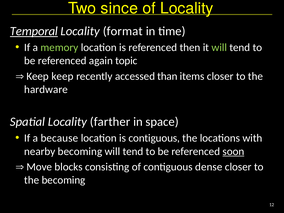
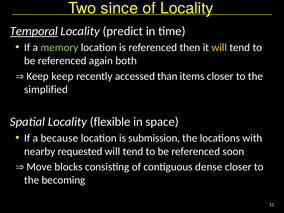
format: format -> predict (123, 31)
will colour: light green -> yellow (219, 47)
topic: topic -> both (126, 61)
hardware: hardware -> simplified (46, 89)
farther: farther -> flexible (110, 122)
is contiguous: contiguous -> submission (154, 138)
nearby becoming: becoming -> requested (80, 151)
soon underline: present -> none (233, 151)
